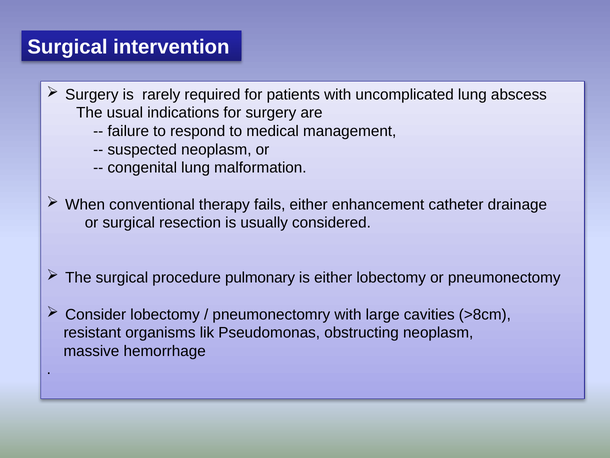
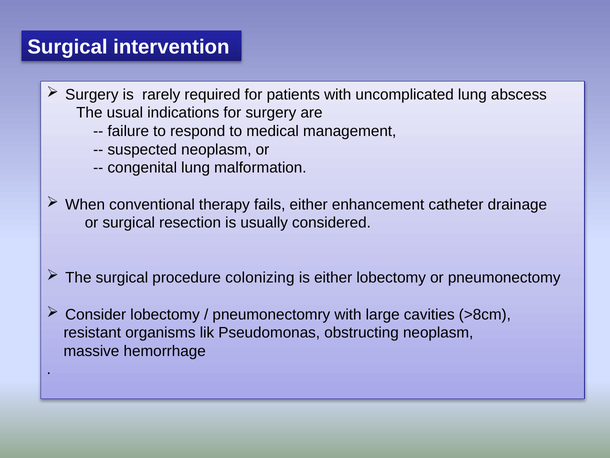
pulmonary: pulmonary -> colonizing (260, 278)
